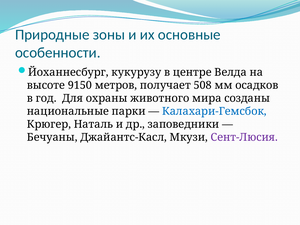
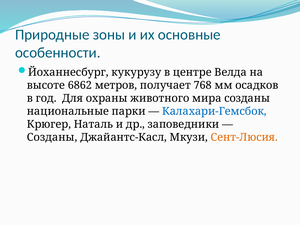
9150: 9150 -> 6862 (80, 85)
508: 508 -> 768 (203, 85)
Бечуаны: Бечуаны -> Созданы (52, 137)
Сент-Люсия colour: purple -> orange (244, 137)
